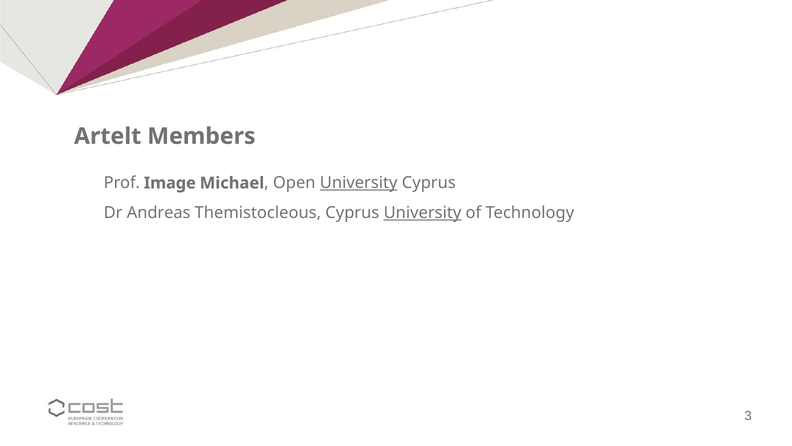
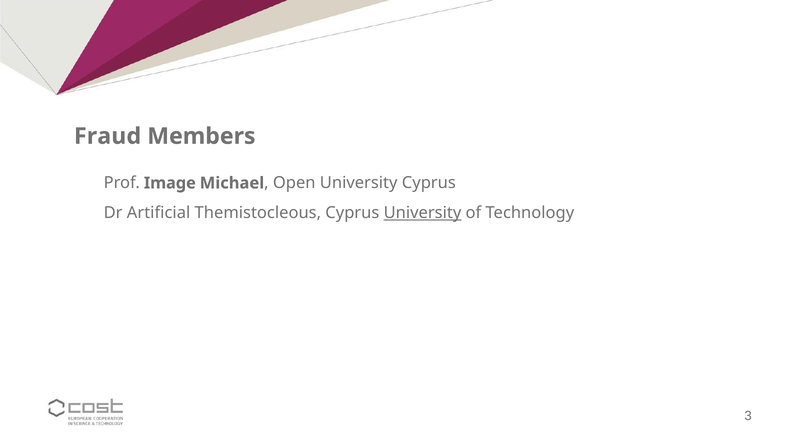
Artelt: Artelt -> Fraud (108, 136)
University underline: present -> none (359, 183)
Andreas: Andreas -> Artificial (159, 213)
